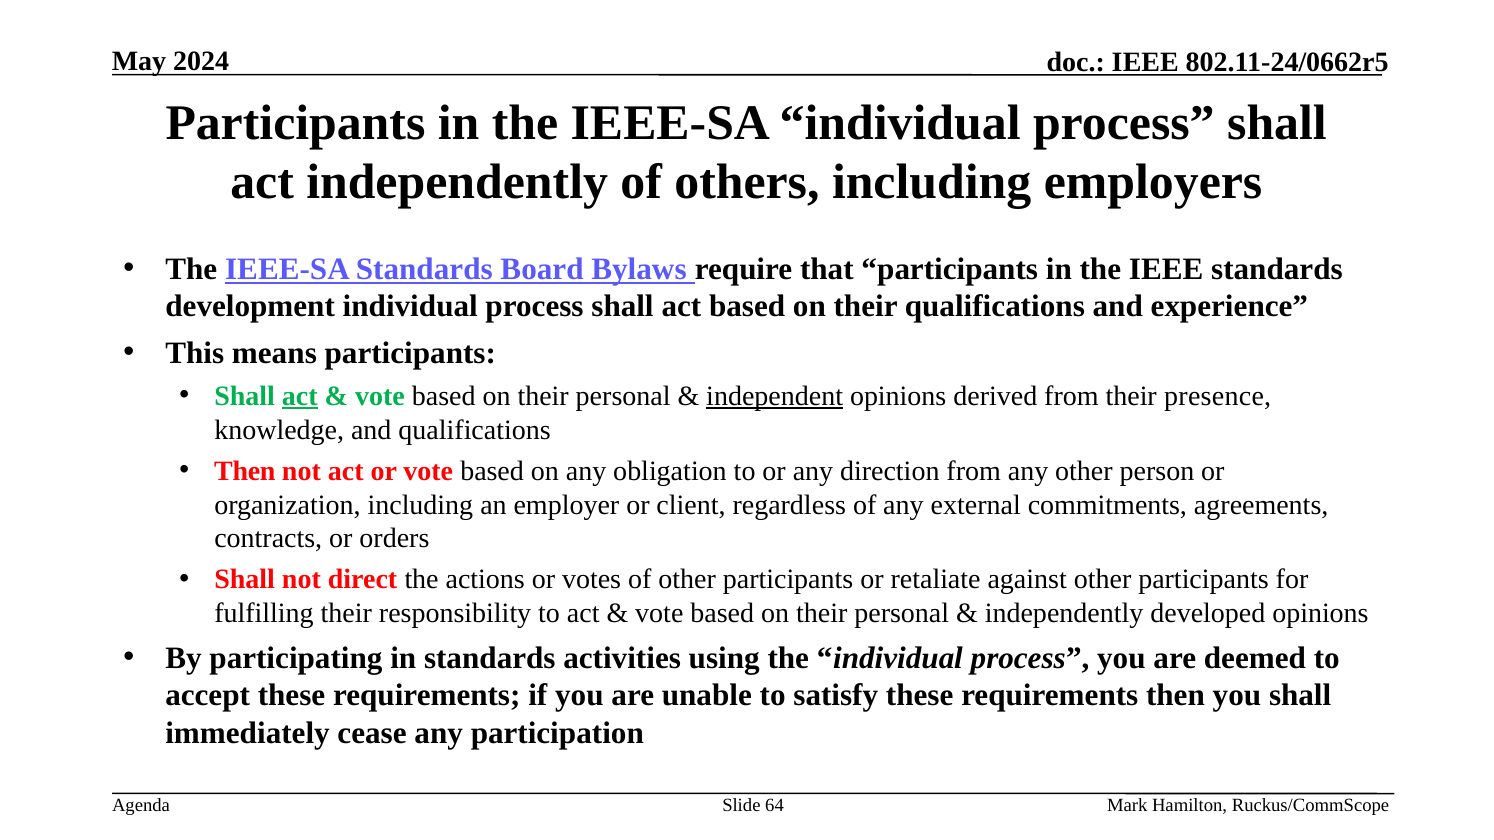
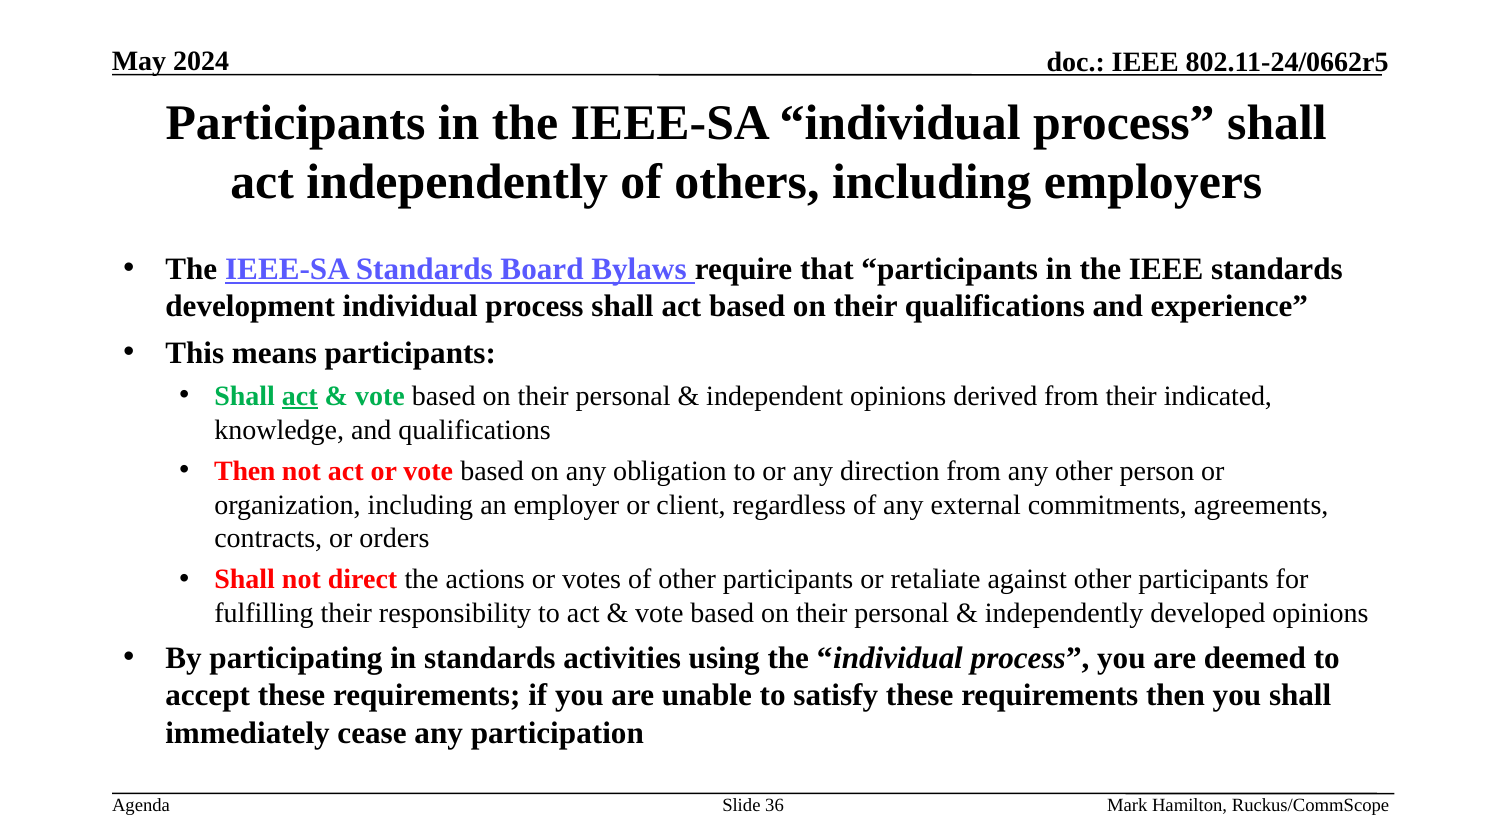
independent underline: present -> none (775, 396)
presence: presence -> indicated (1218, 396)
64: 64 -> 36 (775, 806)
